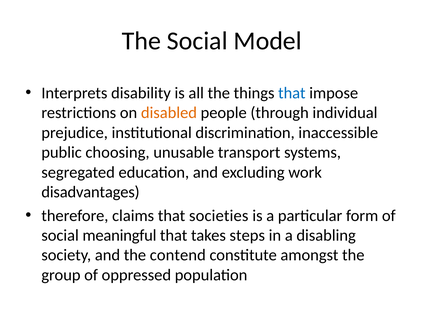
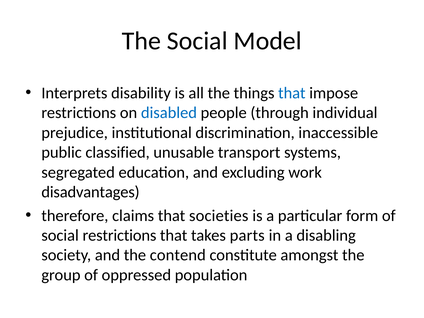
disabled colour: orange -> blue (169, 113)
choosing: choosing -> classified (118, 152)
social meaningful: meaningful -> restrictions (119, 235)
steps: steps -> parts (247, 235)
